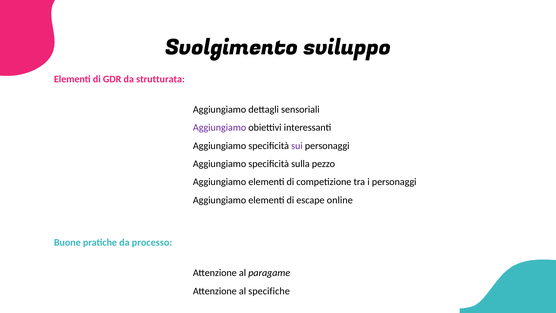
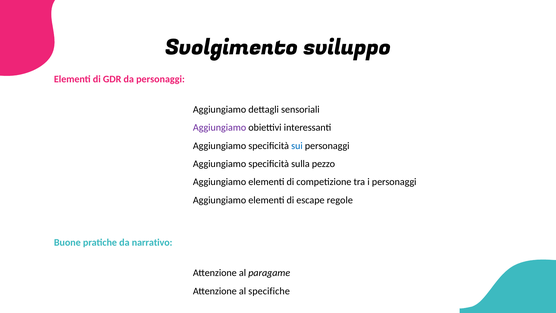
da strutturata: strutturata -> personaggi (160, 79)
sui colour: purple -> blue (297, 146)
online: online -> regole (340, 200)
processo: processo -> narrativo (152, 242)
